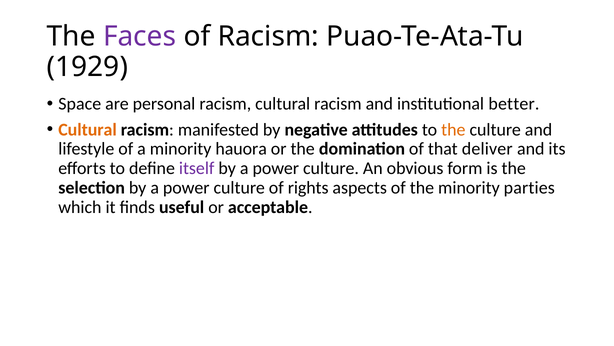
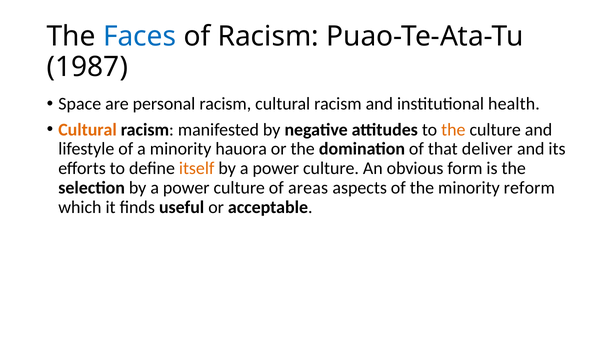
Faces colour: purple -> blue (140, 36)
1929: 1929 -> 1987 (87, 67)
better: better -> health (514, 104)
itself colour: purple -> orange (197, 168)
rights: rights -> areas (308, 187)
parties: parties -> reform (529, 187)
